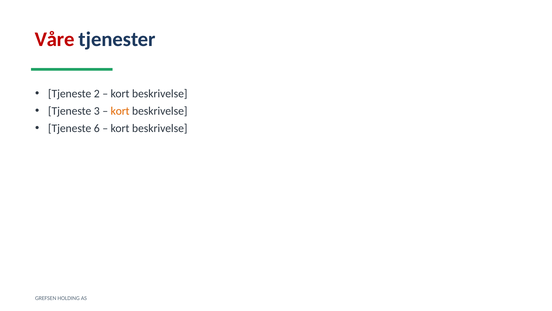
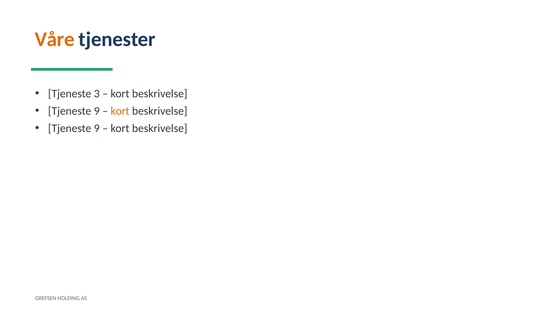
Våre colour: red -> orange (55, 39)
2: 2 -> 3 (97, 93)
3: 3 -> 9 (97, 111)
6: 6 -> 9 (97, 128)
